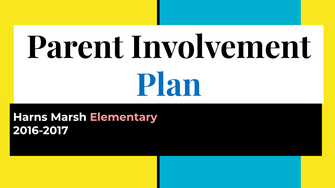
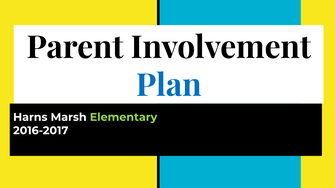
Elementary colour: pink -> light green (124, 117)
